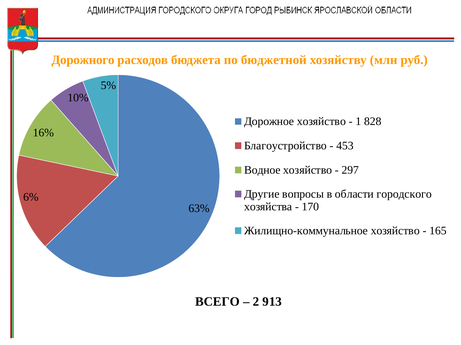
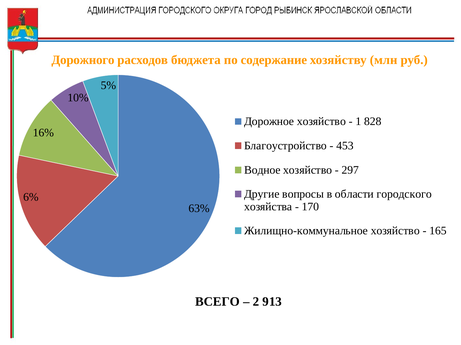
бюджетной: бюджетной -> содержание (274, 60)
